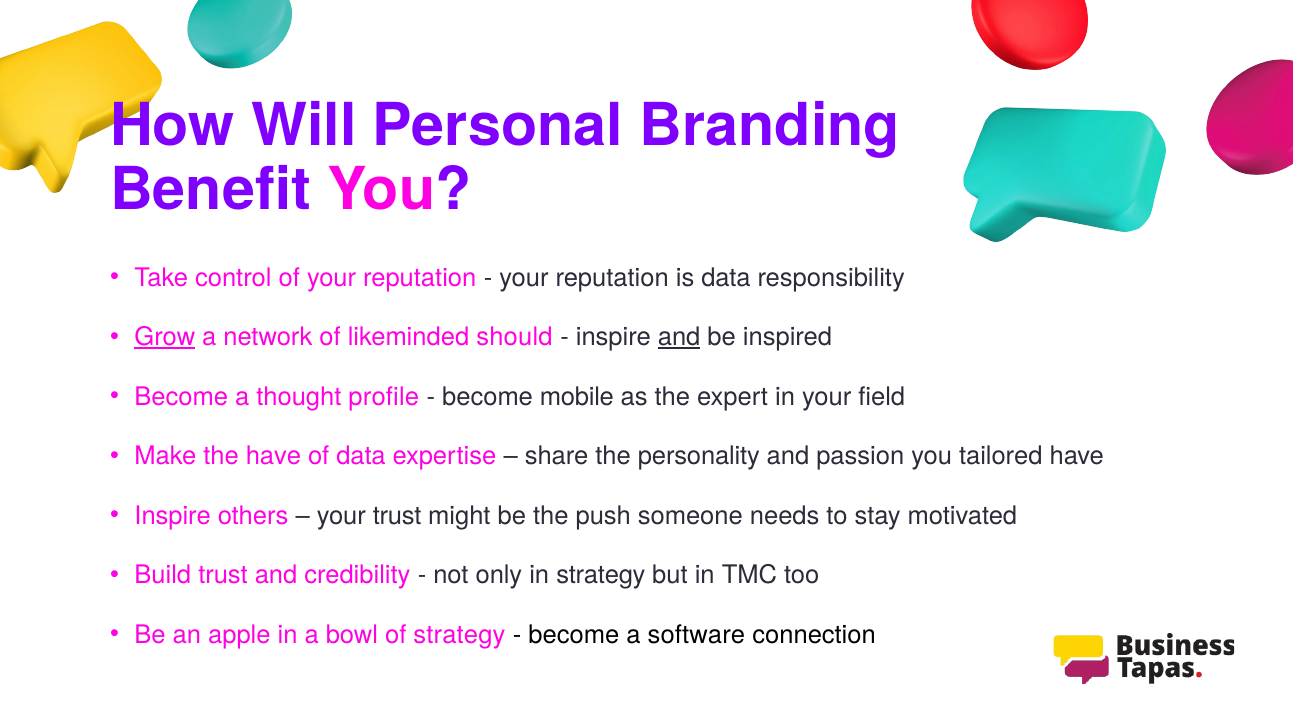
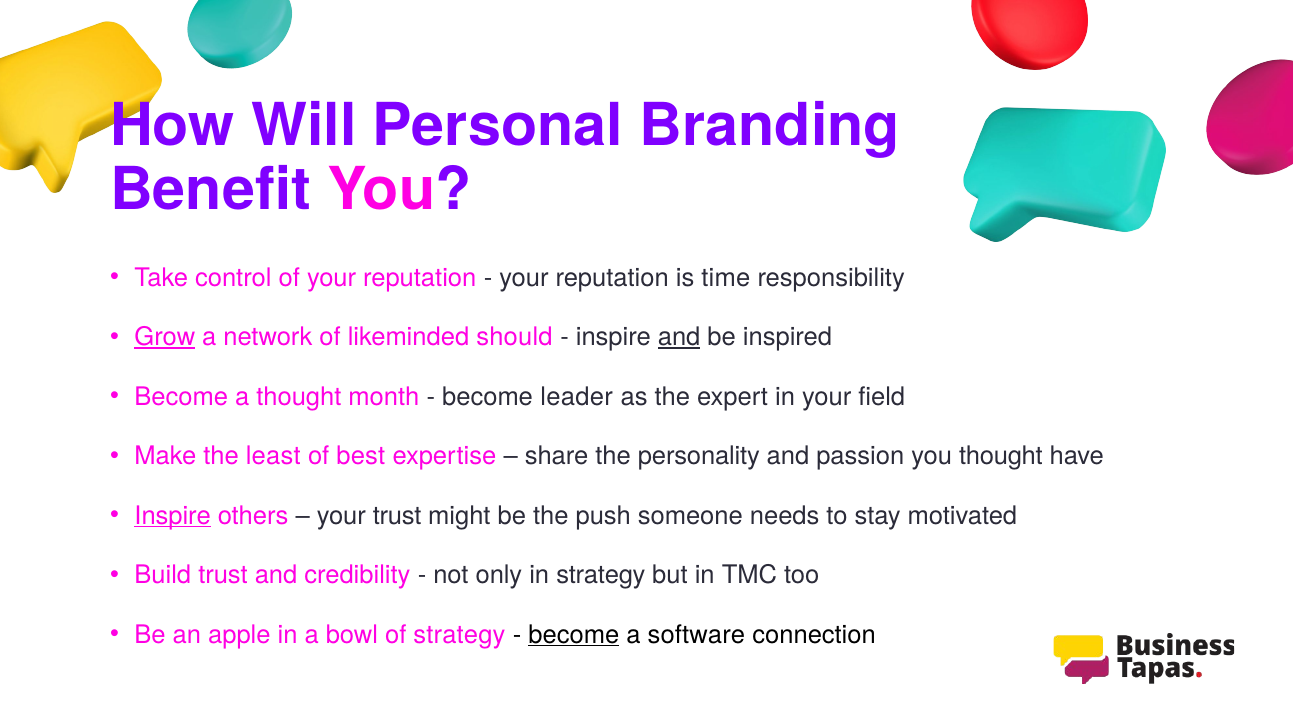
is data: data -> time (726, 278)
profile: profile -> month (384, 397)
mobile: mobile -> leader (577, 397)
the have: have -> least (273, 456)
of data: data -> best (361, 456)
you tailored: tailored -> thought (1001, 456)
Inspire underline: none -> present (173, 516)
become underline: none -> present (574, 635)
